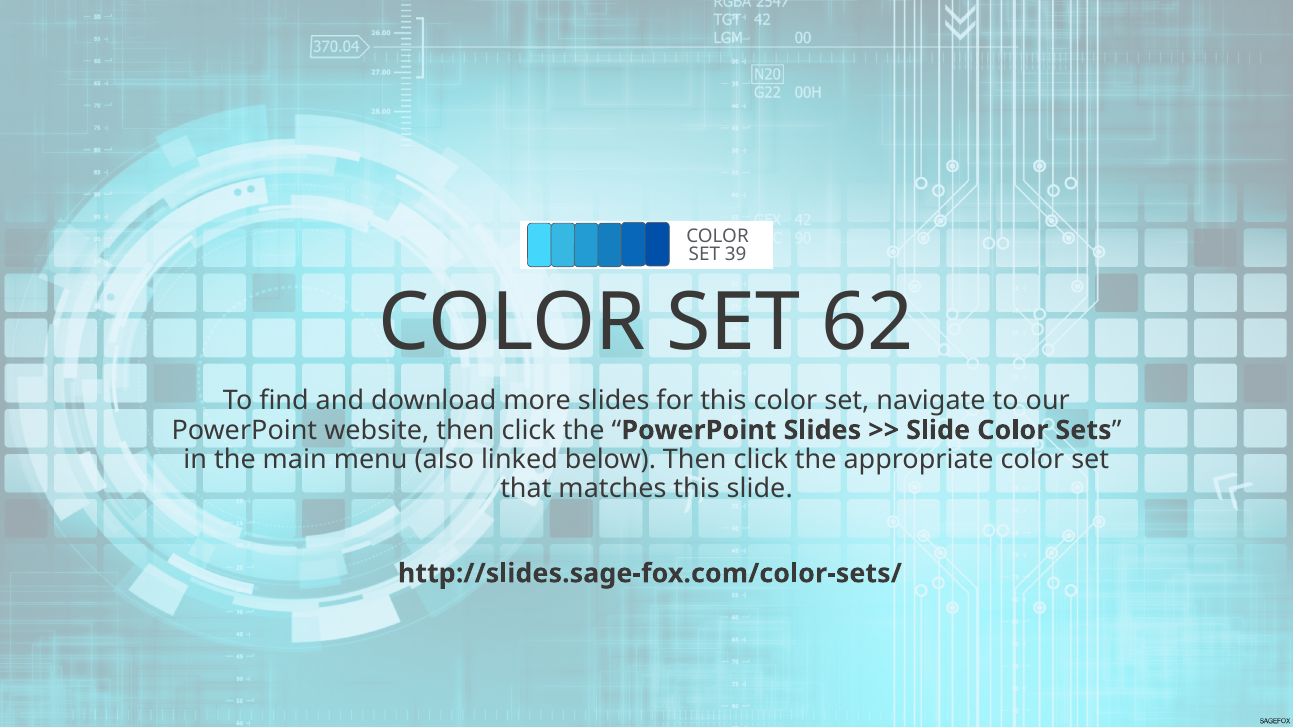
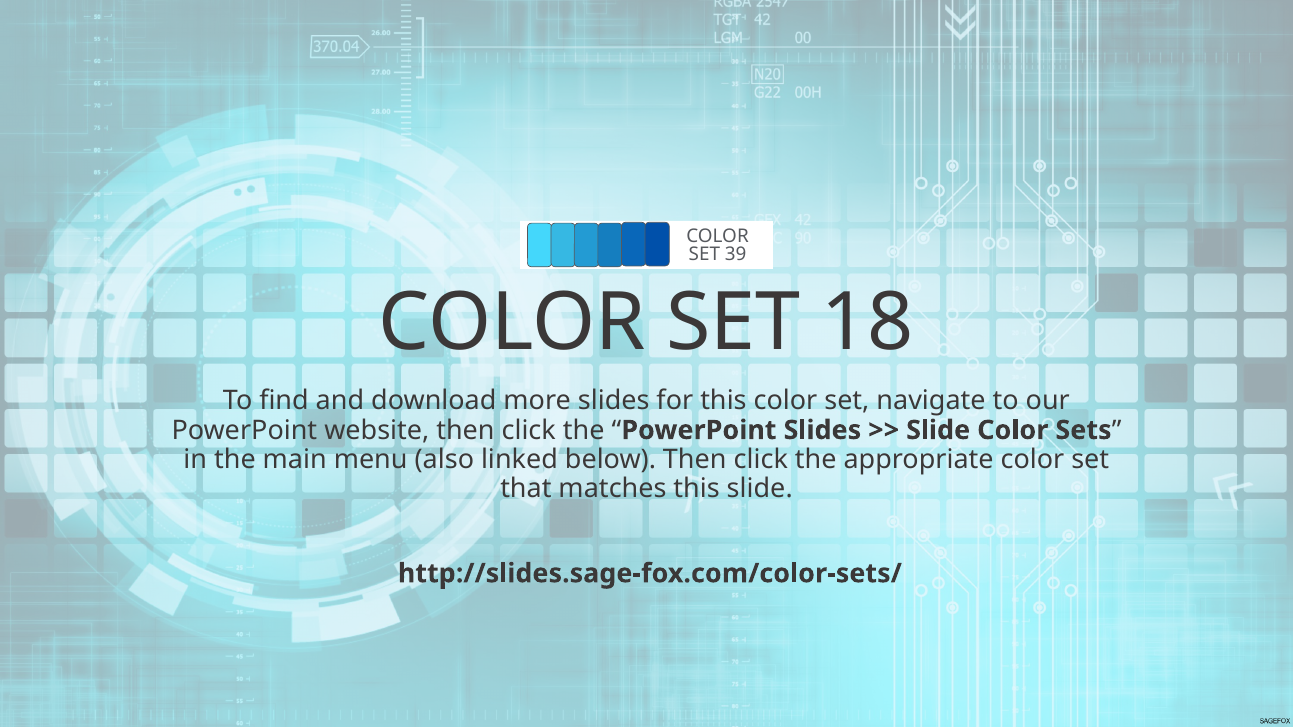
62: 62 -> 18 (868, 323)
